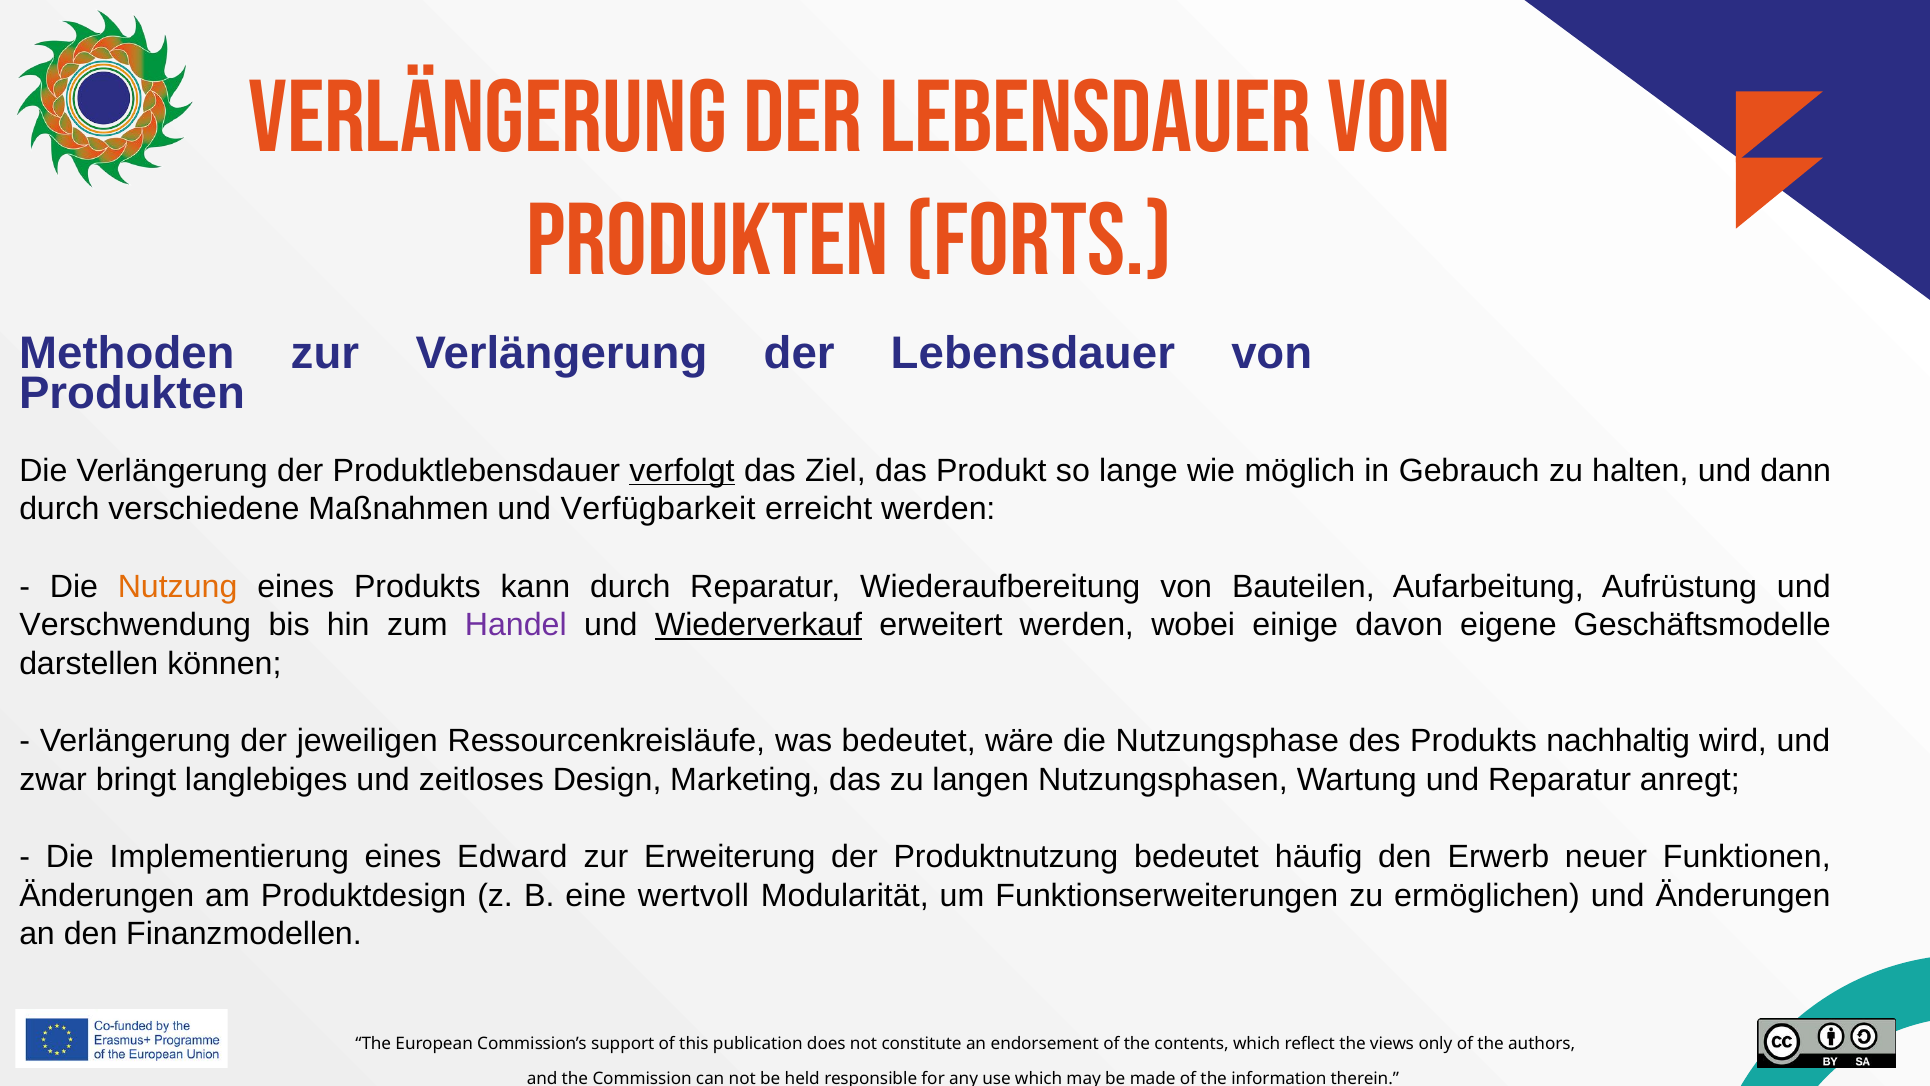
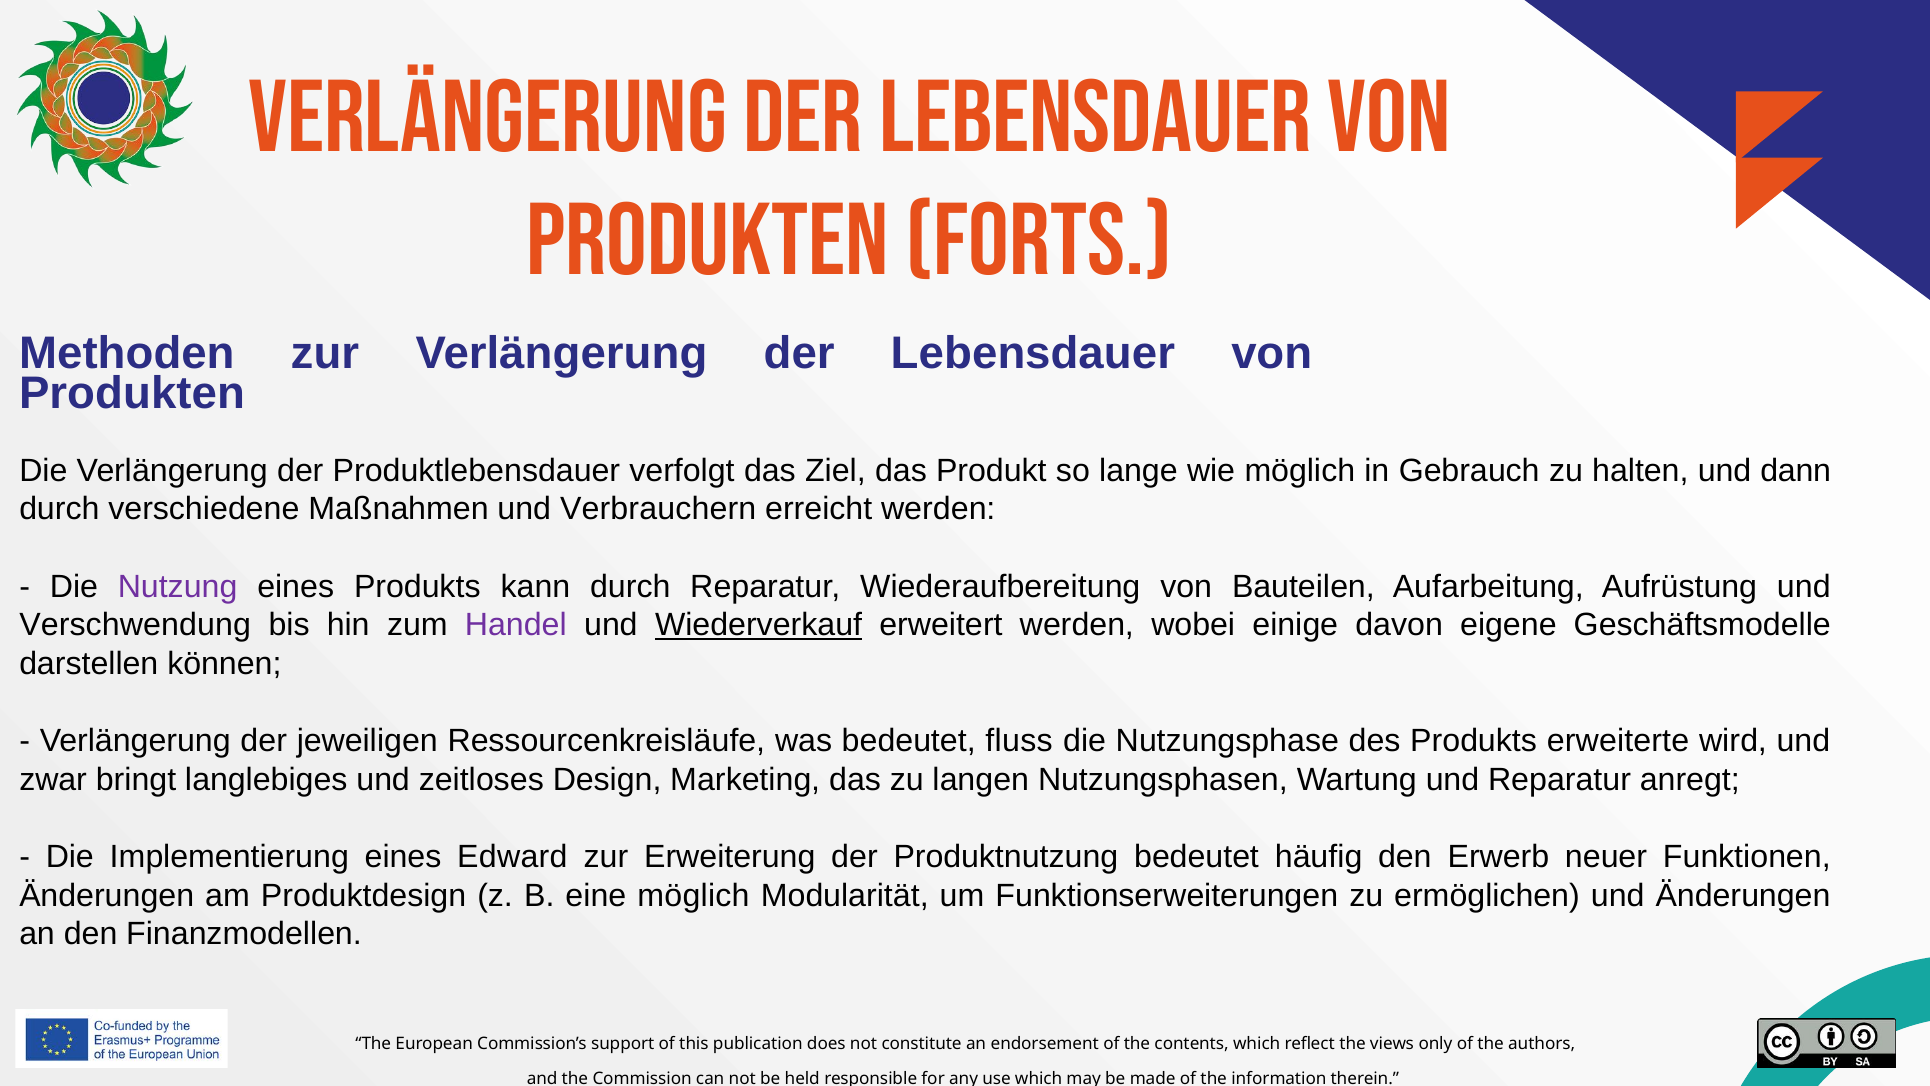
verfolgt underline: present -> none (682, 471)
Verfügbarkeit: Verfügbarkeit -> Verbrauchern (658, 509)
Nutzung colour: orange -> purple (178, 586)
wäre: wäre -> fluss (1019, 741)
nachhaltig: nachhaltig -> erweiterte (1618, 741)
eine wertvoll: wertvoll -> möglich (693, 895)
